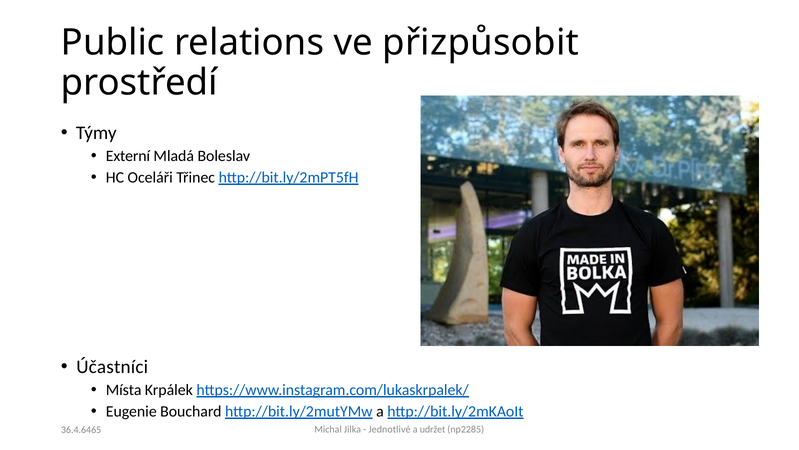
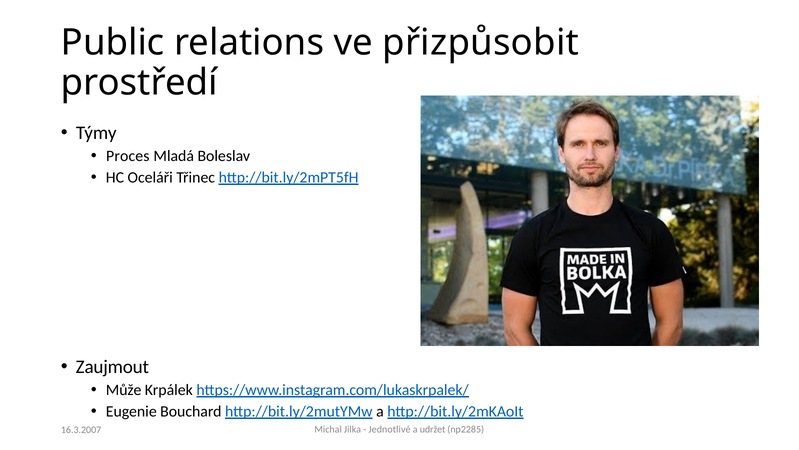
Externí: Externí -> Proces (128, 156)
Účastníci: Účastníci -> Zaujmout (112, 366)
Místa: Místa -> Může (124, 390)
36.4.6465: 36.4.6465 -> 16.3.2007 (81, 429)
